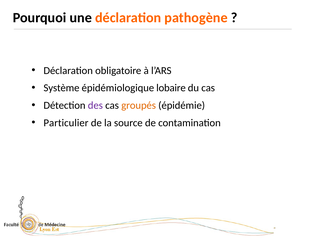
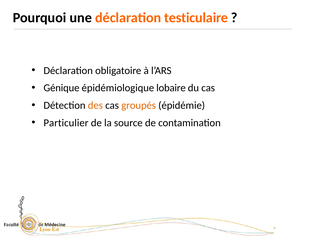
pathogène: pathogène -> testiculaire (196, 18)
Système: Système -> Génique (61, 88)
des colour: purple -> orange (95, 105)
